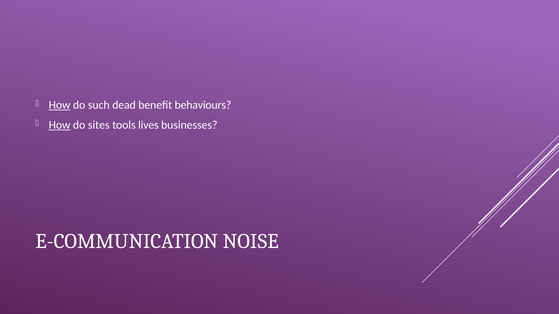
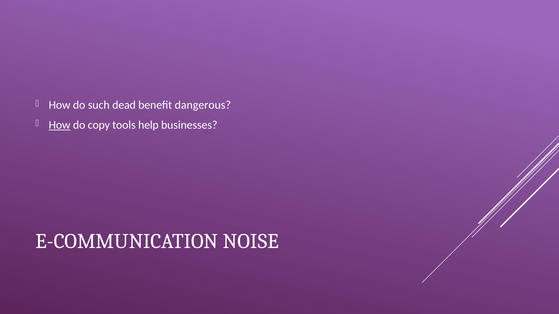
How underline: present -> none (60, 105)
behaviours: behaviours -> dangerous (203, 105)
sites: sites -> copy (99, 125)
lives: lives -> help (148, 125)
